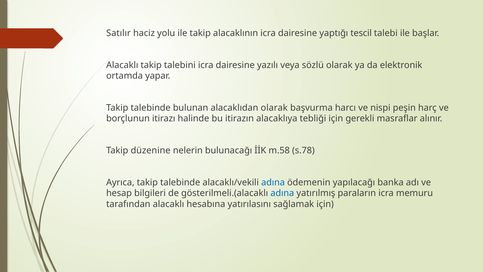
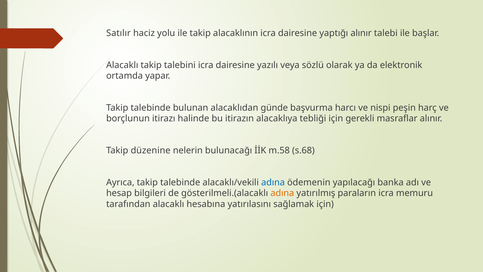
yaptığı tescil: tescil -> alınır (361, 33)
alacaklıdan olarak: olarak -> günde (274, 108)
s.78: s.78 -> s.68 (303, 150)
adına colour: blue -> orange (282, 193)
